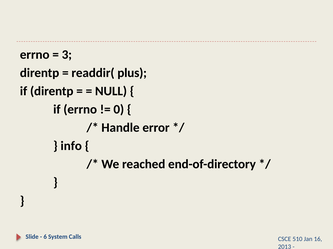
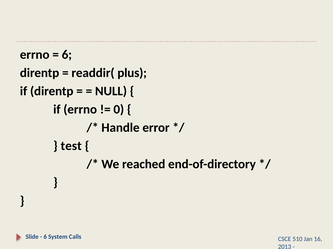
3: 3 -> 6 (67, 55)
info: info -> test (71, 146)
